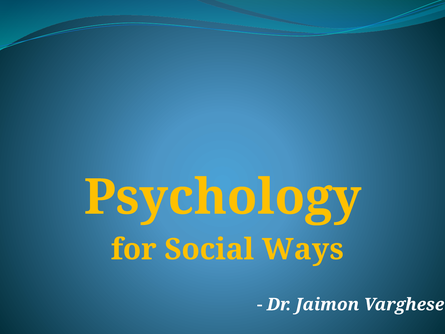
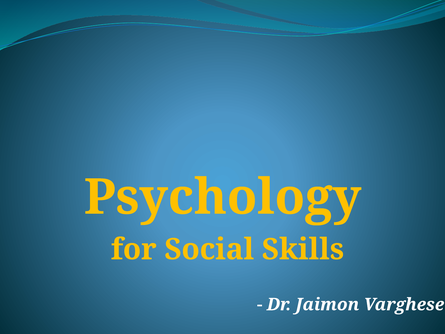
Ways: Ways -> Skills (303, 249)
